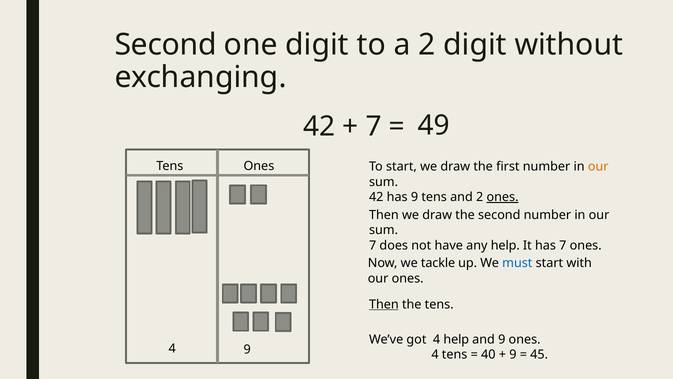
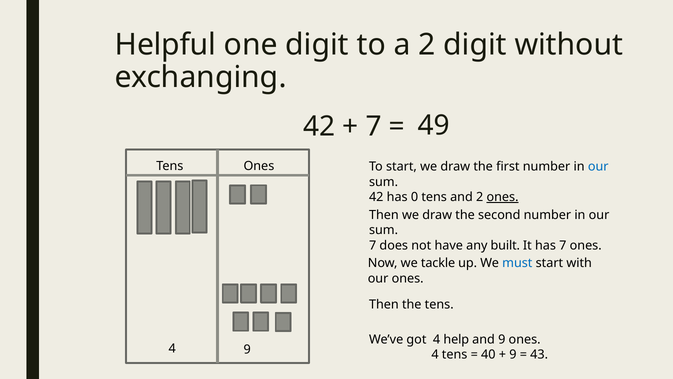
Second: Second -> Helpful (166, 45)
our colour: orange -> blue (598, 167)
has 9: 9 -> 0 (415, 197)
any help: help -> built (505, 245)
Then underline: present -> none (384, 304)
45: 45 -> 43 (539, 354)
